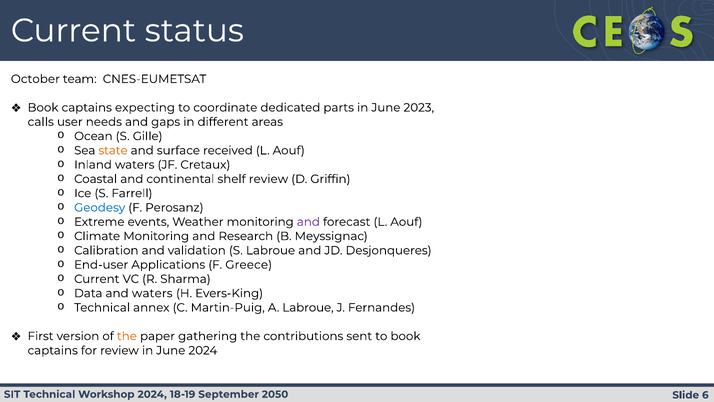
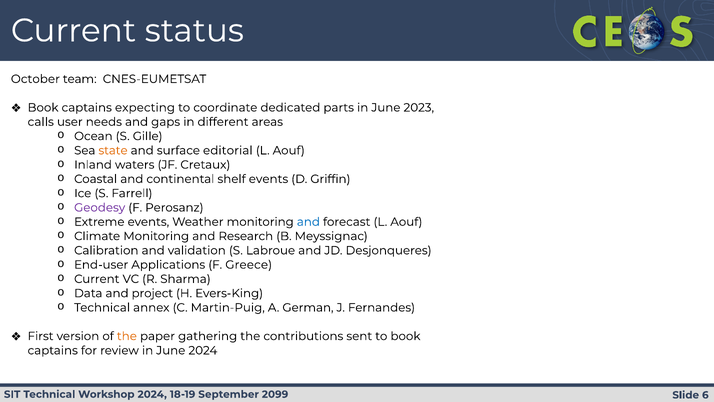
received: received -> editorial (228, 150)
shelf review: review -> events (268, 179)
Geodesy colour: blue -> purple (100, 207)
and colour: purple -> blue (308, 222)
and waters: waters -> project (152, 293)
A Labroue: Labroue -> German (308, 307)
2050: 2050 -> 2099 (275, 394)
